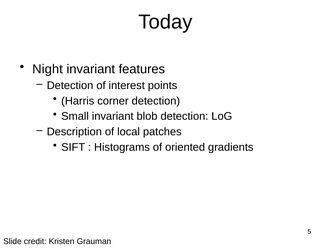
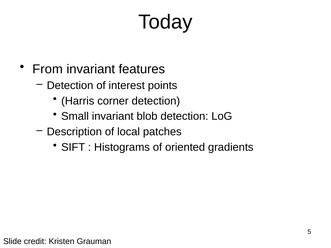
Night: Night -> From (48, 69)
